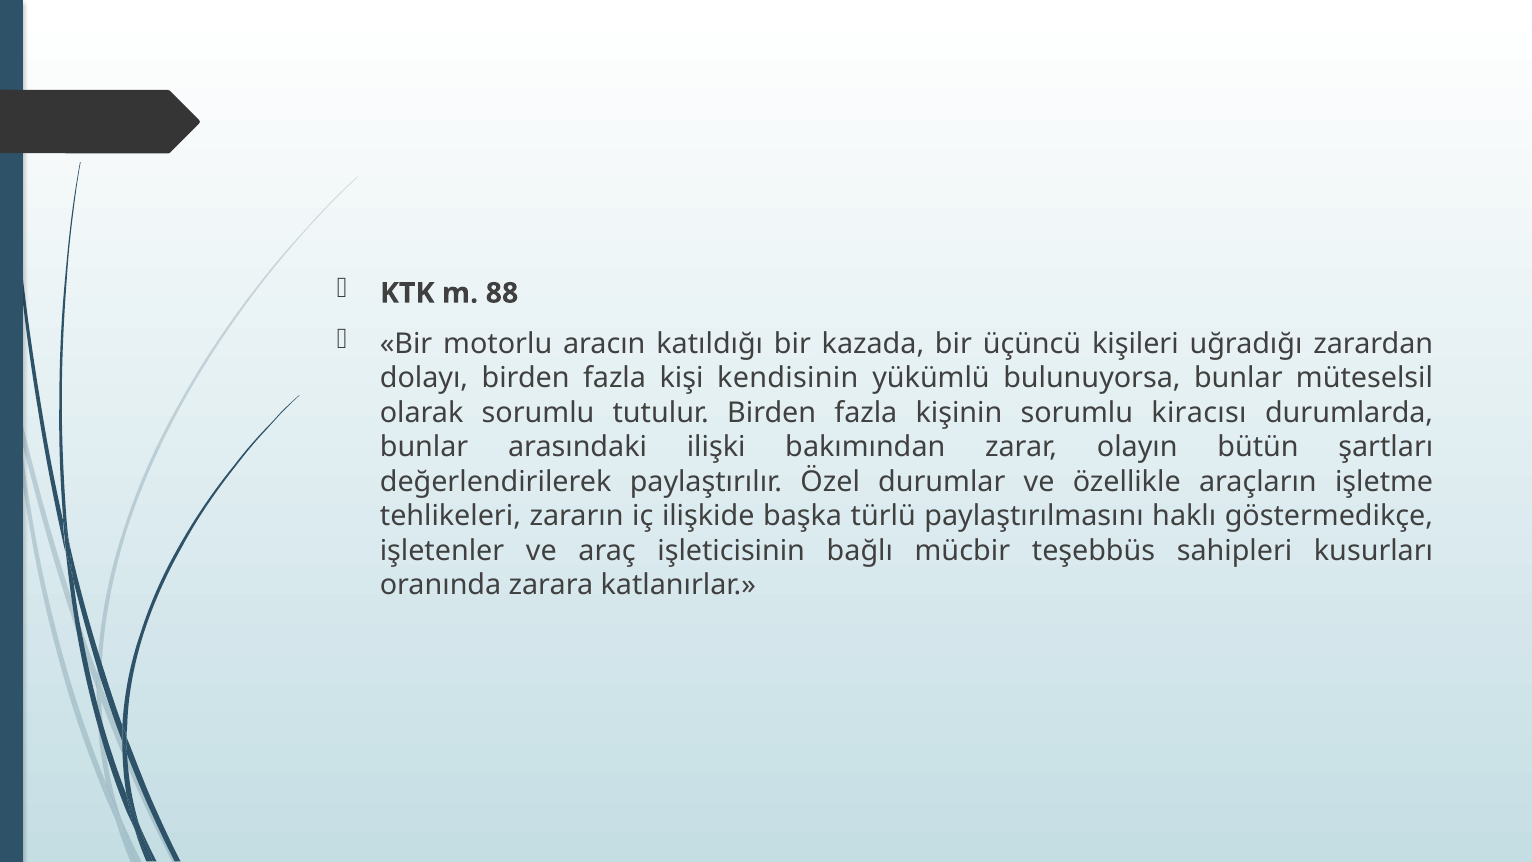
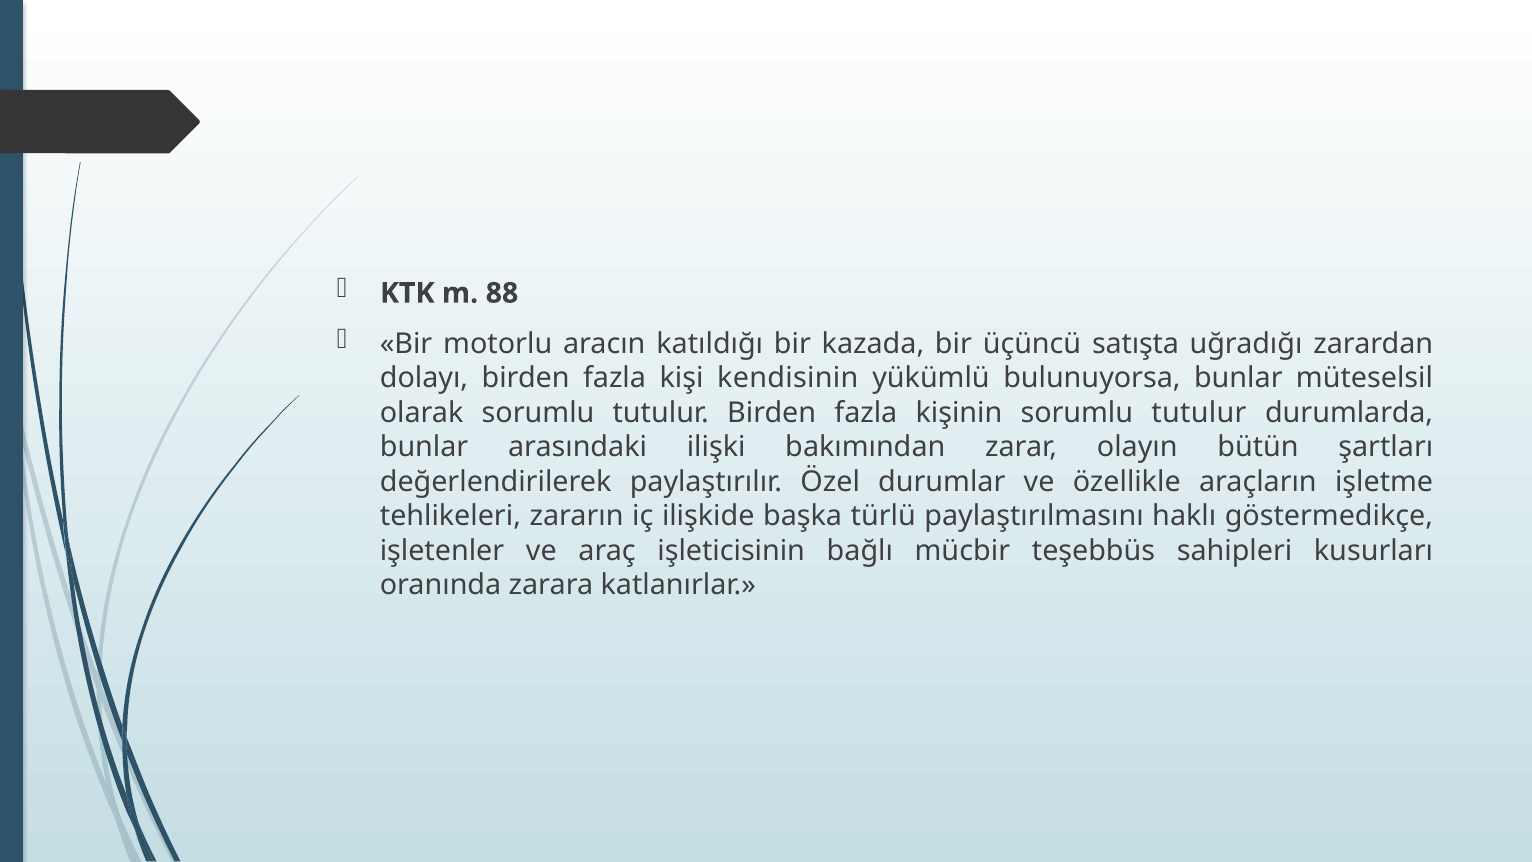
kişileri: kişileri -> satışta (1135, 344)
kişinin sorumlu kiracısı: kiracısı -> tutulur (1199, 412)
